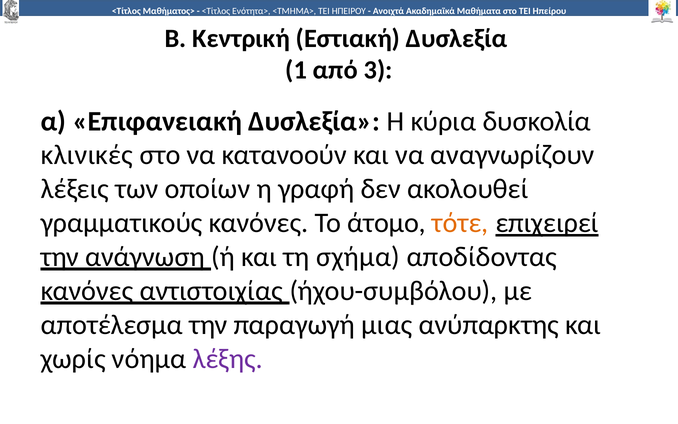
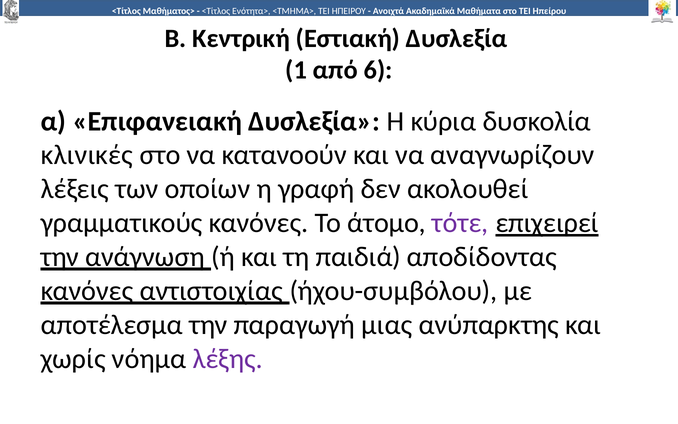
3: 3 -> 6 (378, 70)
τότε colour: orange -> purple (460, 223)
σχήμα: σχήμα -> παιδιά (358, 257)
